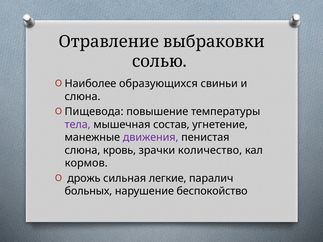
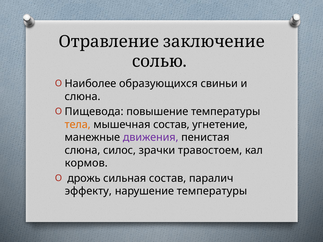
выбраковки: выбраковки -> заключение (214, 42)
тела colour: purple -> orange (78, 125)
кровь: кровь -> силос (119, 150)
количество: количество -> травостоем (210, 150)
сильная легкие: легкие -> состав (168, 178)
больных: больных -> эффекту (88, 191)
нарушение беспокойство: беспокойство -> температуры (212, 191)
